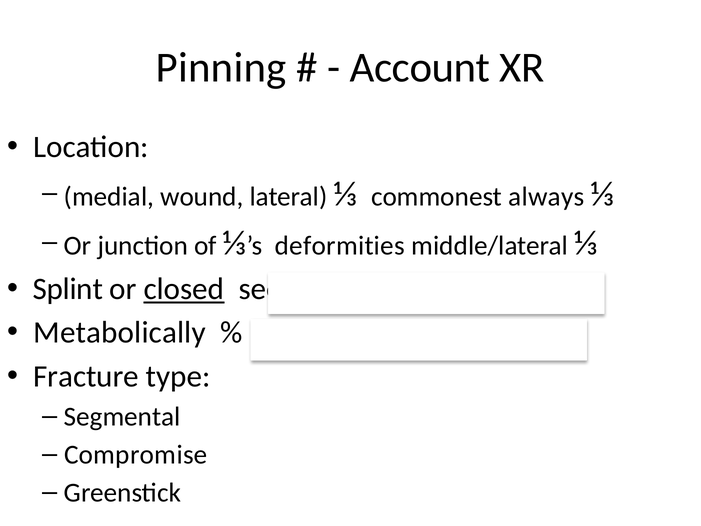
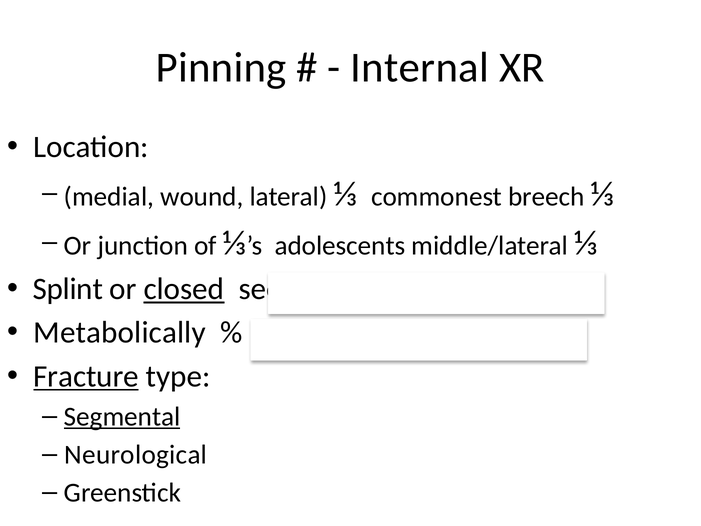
Account: Account -> Internal (420, 67)
always: always -> breech (546, 197)
deformities: deformities -> adolescents (340, 246)
Fracture underline: none -> present (86, 376)
Segmental underline: none -> present (122, 416)
Compromise: Compromise -> Neurological (136, 455)
